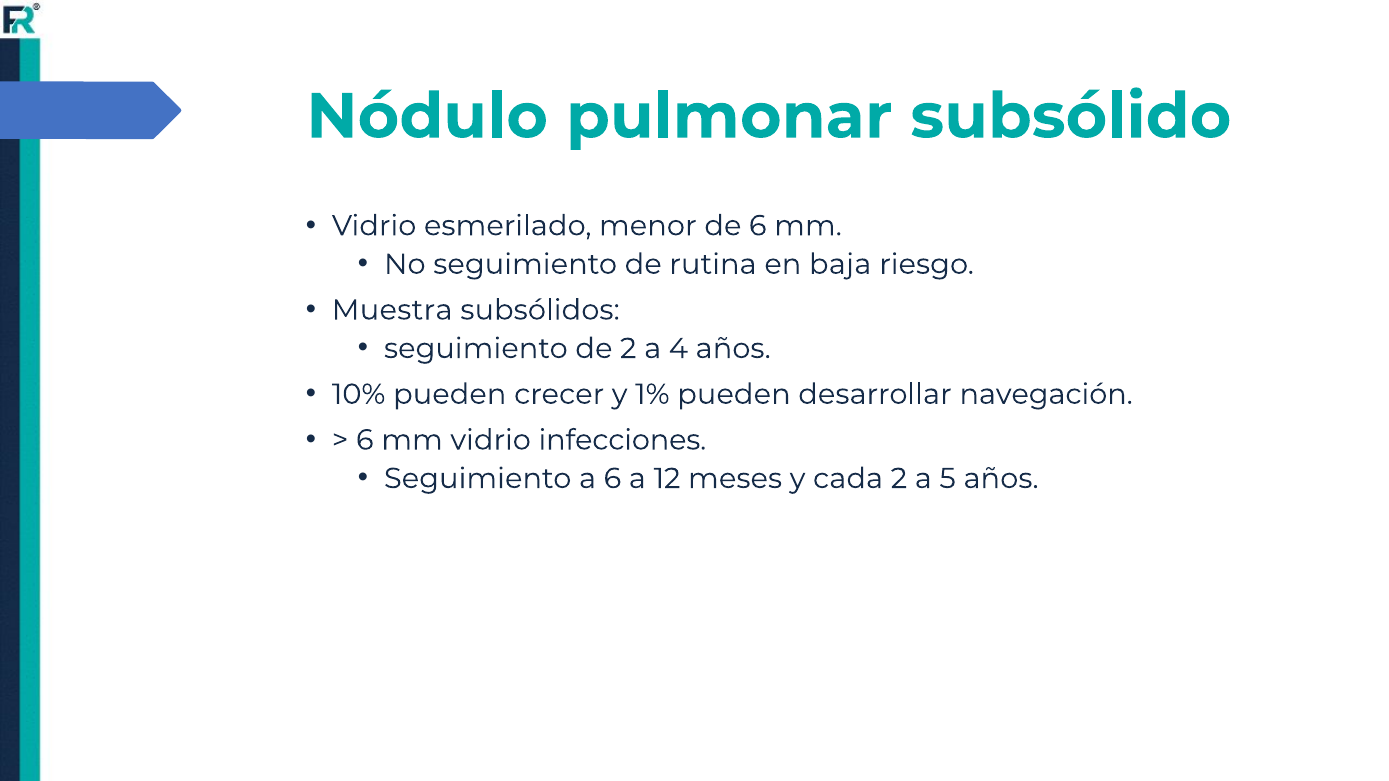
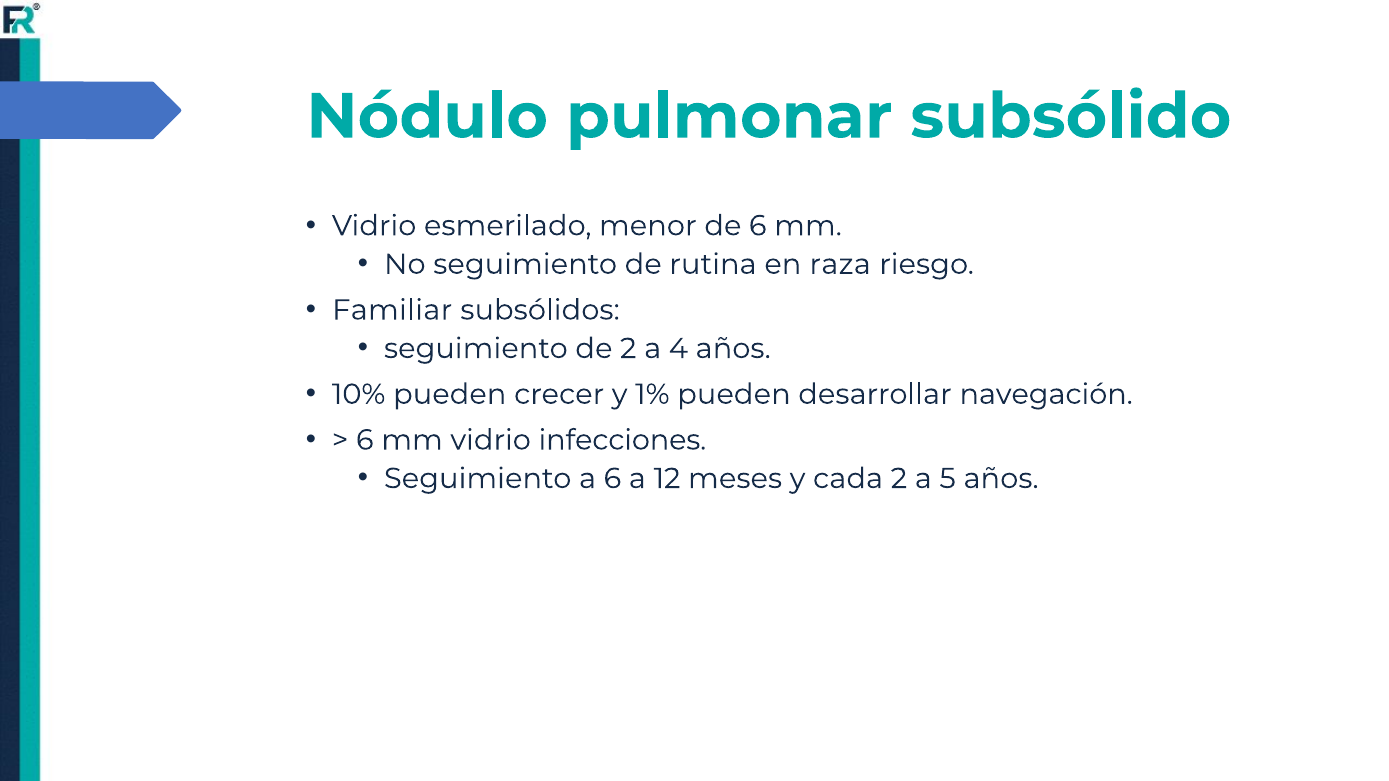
baja: baja -> raza (840, 264)
Muestra: Muestra -> Familiar (392, 310)
